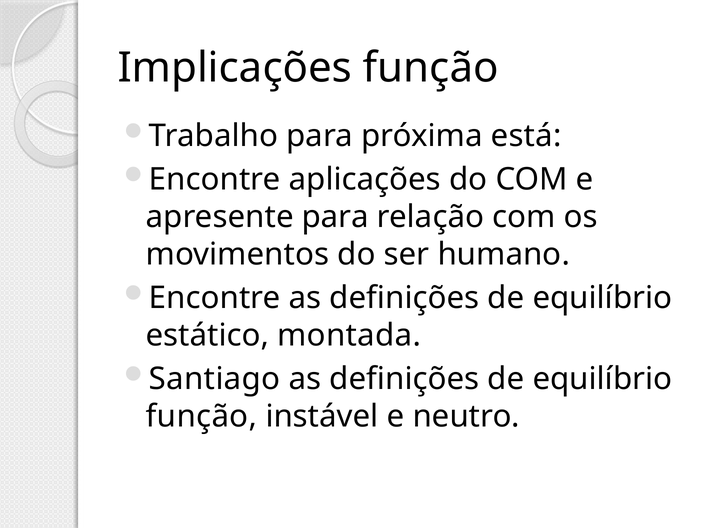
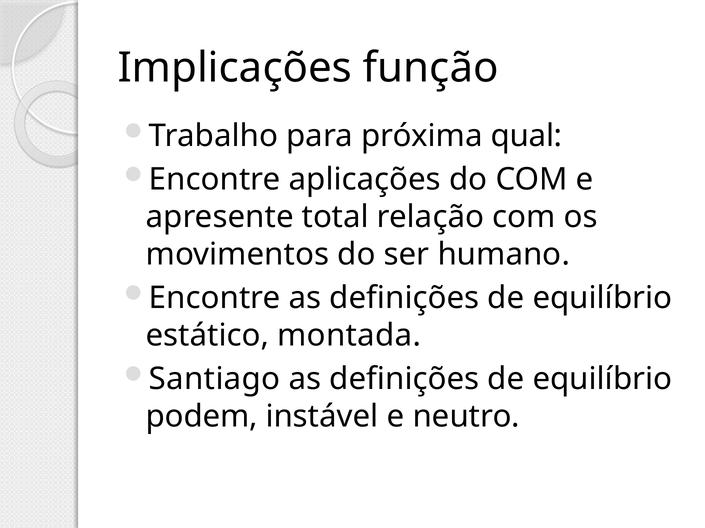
está: está -> qual (526, 136)
apresente para: para -> total (335, 217)
função: função -> podem (202, 417)
